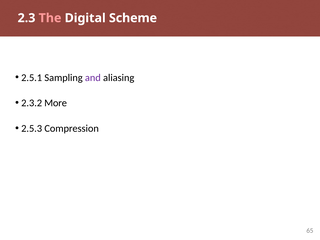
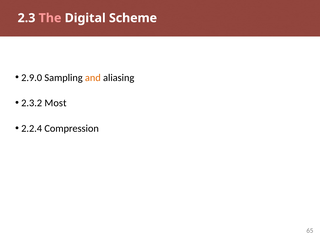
2.5.1: 2.5.1 -> 2.9.0 (32, 78)
and colour: purple -> orange (93, 78)
More: More -> Most (55, 103)
2.5.3: 2.5.3 -> 2.2.4 (32, 129)
